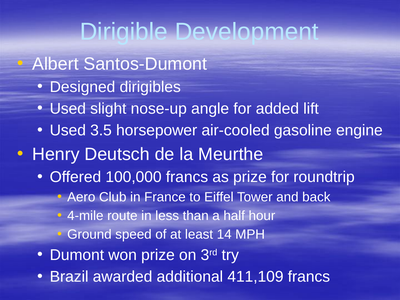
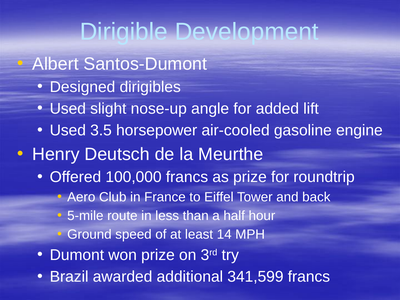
4-mile: 4-mile -> 5-mile (85, 216)
411,109: 411,109 -> 341,599 (255, 277)
